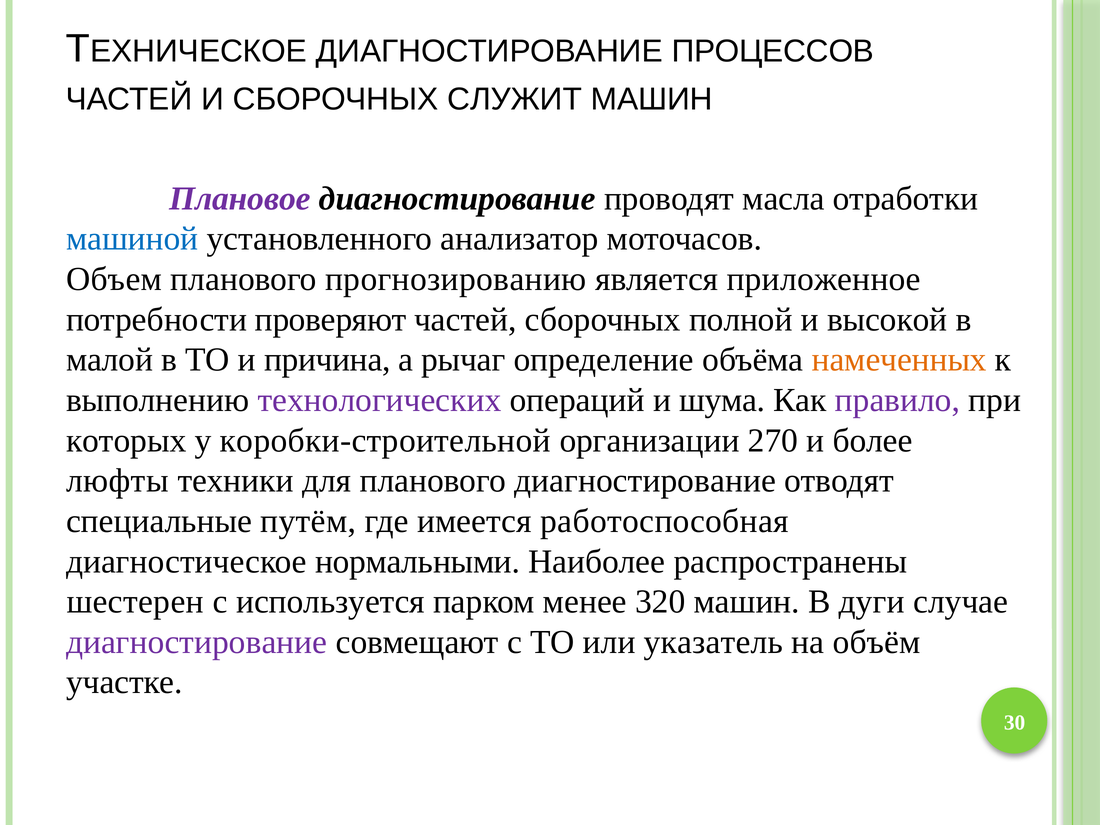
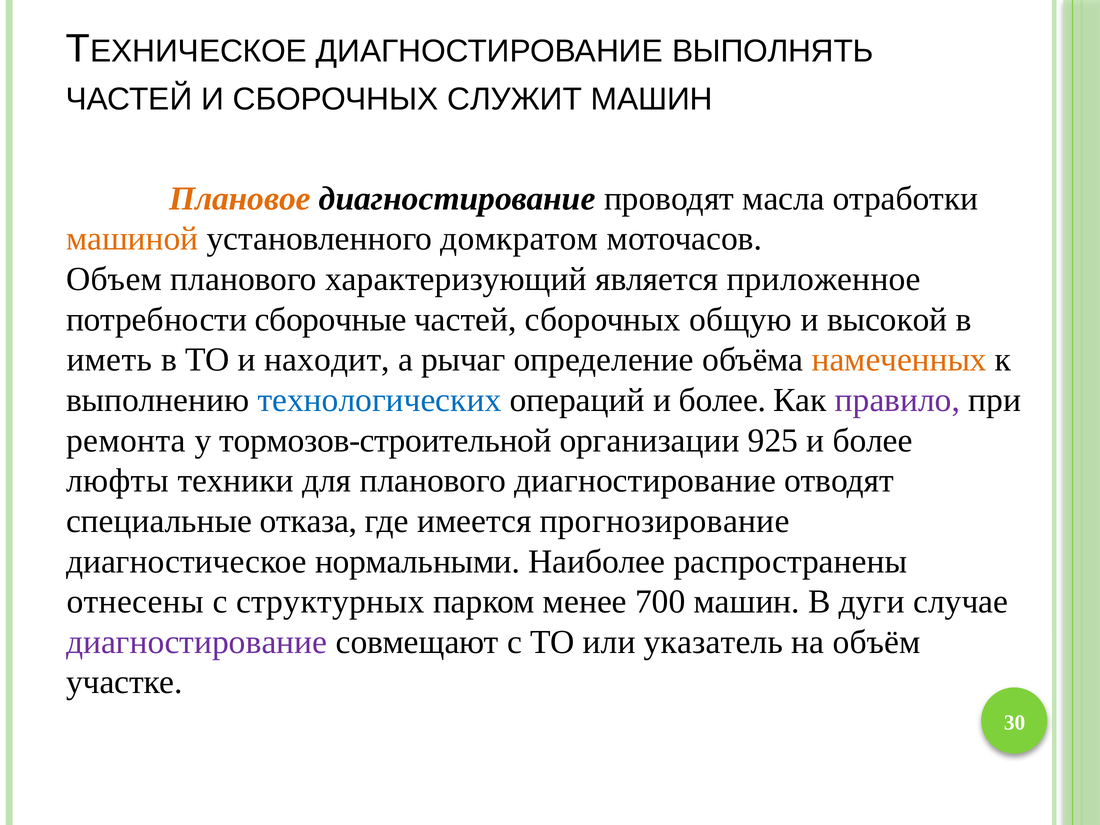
ПРОЦЕССОВ: ПРОЦЕССОВ -> ВЫПОЛНЯТЬ (773, 51)
Плановое colour: purple -> orange (240, 199)
машиной colour: blue -> orange (132, 239)
анализатор: анализатор -> домкратом (519, 239)
прогнозированию: прогнозированию -> характеризующий (456, 279)
проверяют: проверяют -> сборочные (331, 320)
полной: полной -> общую (741, 320)
малой: малой -> иметь (109, 360)
причина: причина -> находит (327, 360)
технологических colour: purple -> blue (379, 400)
операций и шума: шума -> более (722, 400)
которых: которых -> ремонта (126, 440)
коробки-строительной: коробки-строительной -> тормозов-строительной (386, 440)
270: 270 -> 925 (773, 440)
путём: путём -> отказа (309, 521)
работоспособная: работоспособная -> прогнозирование (665, 521)
шестерен: шестерен -> отнесены (135, 602)
используется: используется -> структурных (330, 602)
320: 320 -> 700 (660, 602)
